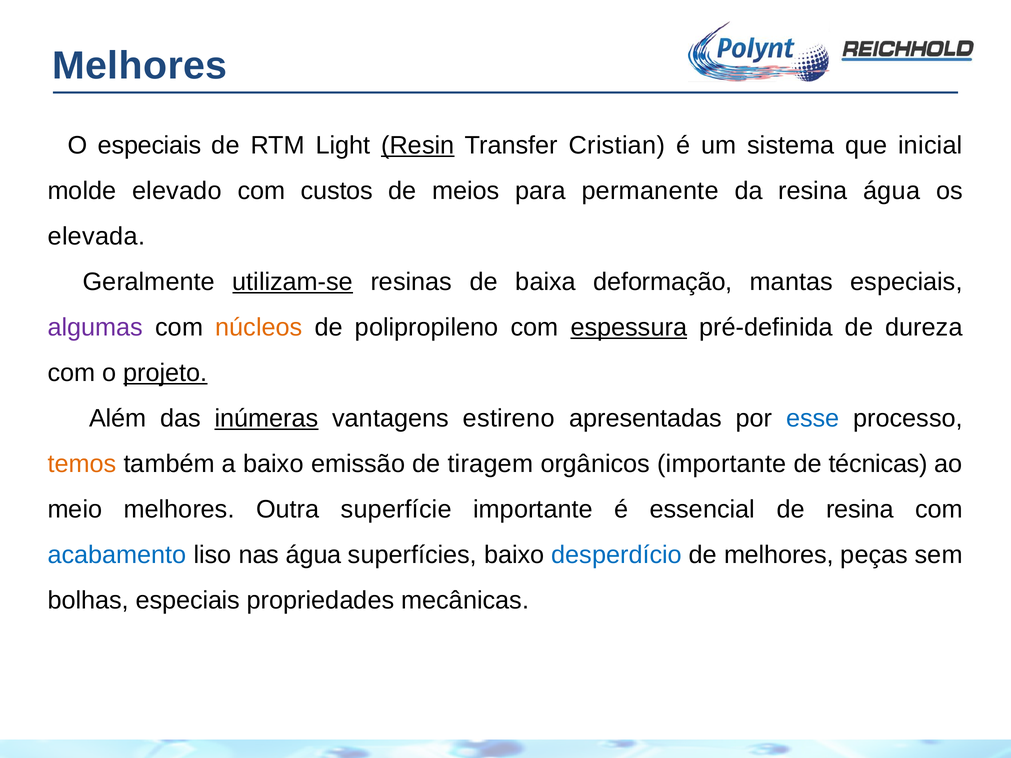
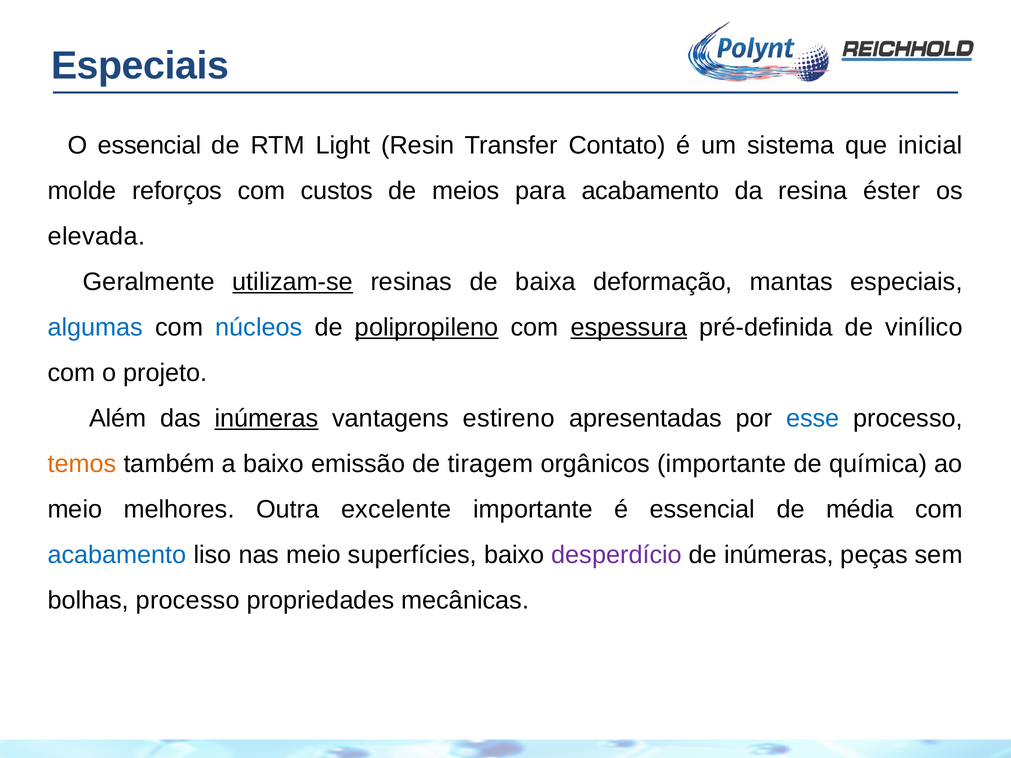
Melhores: Melhores -> Especiais (140, 66)
O especiais: especiais -> essencial (149, 145)
Resin underline: present -> none (418, 145)
Cristian: Cristian -> Contato (617, 145)
elevado: elevado -> reforços (177, 191)
para permanente: permanente -> acabamento (650, 191)
resina água: água -> éster (892, 191)
algumas colour: purple -> blue (95, 327)
núcleos colour: orange -> blue (259, 327)
polipropileno underline: none -> present (427, 327)
dureza: dureza -> vinílico (924, 327)
projeto underline: present -> none (165, 373)
técnicas: técnicas -> química (878, 464)
superfície: superfície -> excelente (396, 509)
de resina: resina -> média (860, 509)
nas água: água -> meio (314, 555)
desperdício colour: blue -> purple (617, 555)
de melhores: melhores -> inúmeras (779, 555)
bolhas especiais: especiais -> processo (188, 600)
